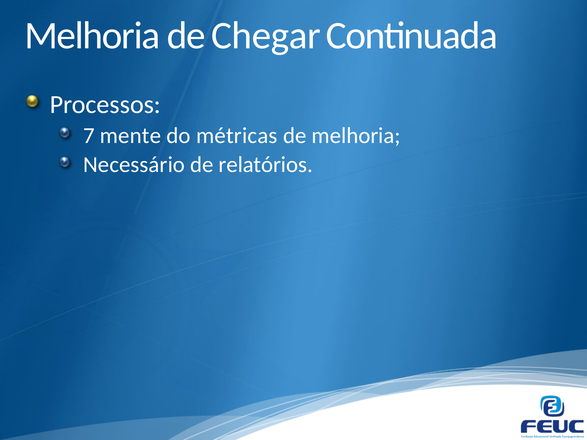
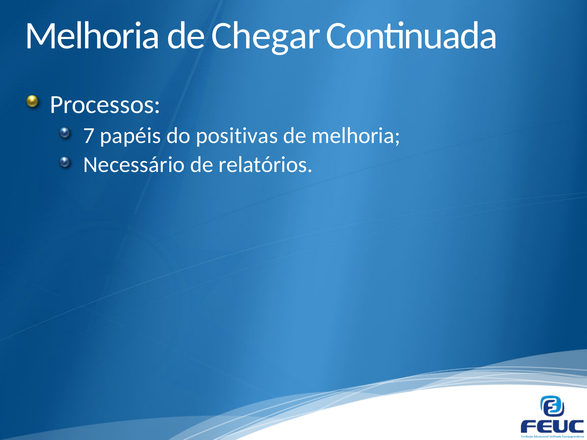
mente: mente -> papéis (130, 136)
métricas: métricas -> positivas (237, 136)
